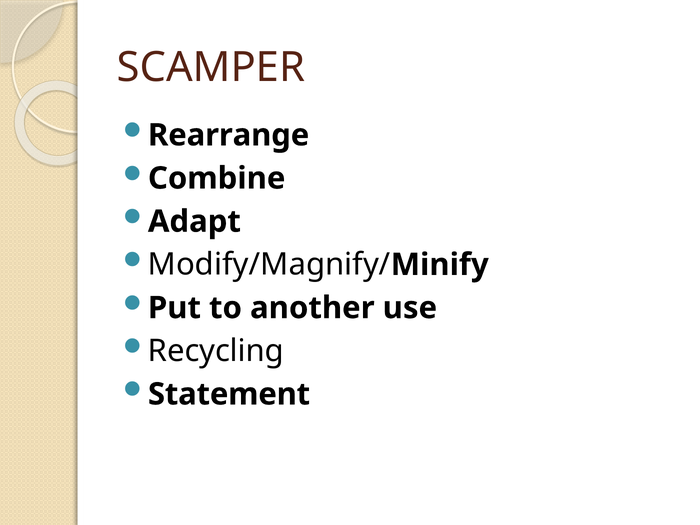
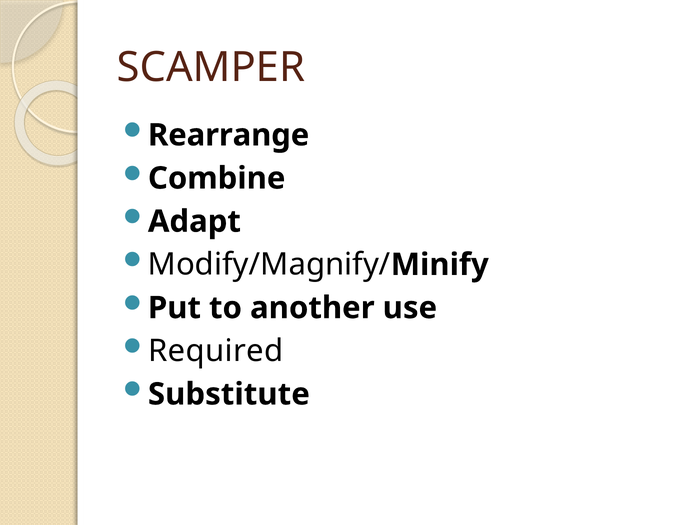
Recycling: Recycling -> Required (216, 351)
Statement: Statement -> Substitute (229, 394)
